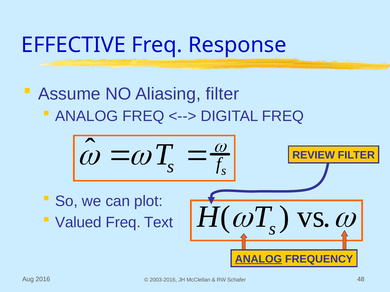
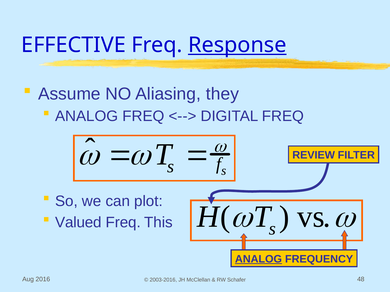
Response underline: none -> present (237, 45)
Aliasing filter: filter -> they (222, 94)
Text: Text -> This (159, 223)
